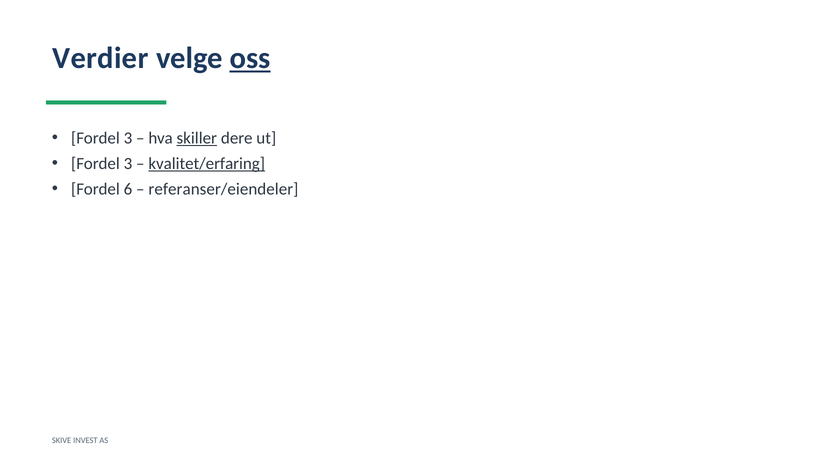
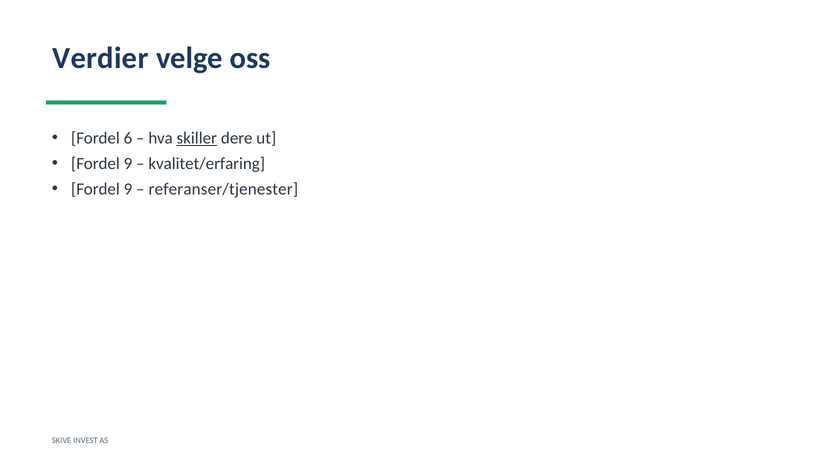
oss underline: present -> none (250, 58)
3: 3 -> 6 (128, 138)
3: 3 -> 9 (128, 164)
kvalitet/erfaring underline: present -> none (207, 164)
6: 6 -> 9 (128, 189)
referanser/eiendeler: referanser/eiendeler -> referanser/tjenester (223, 189)
